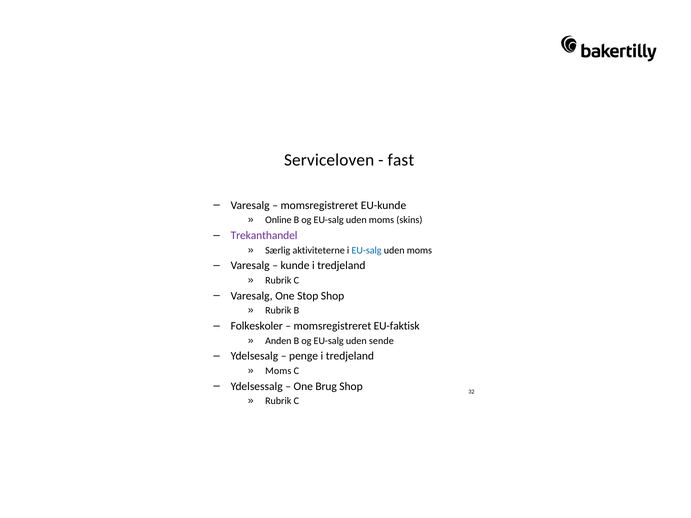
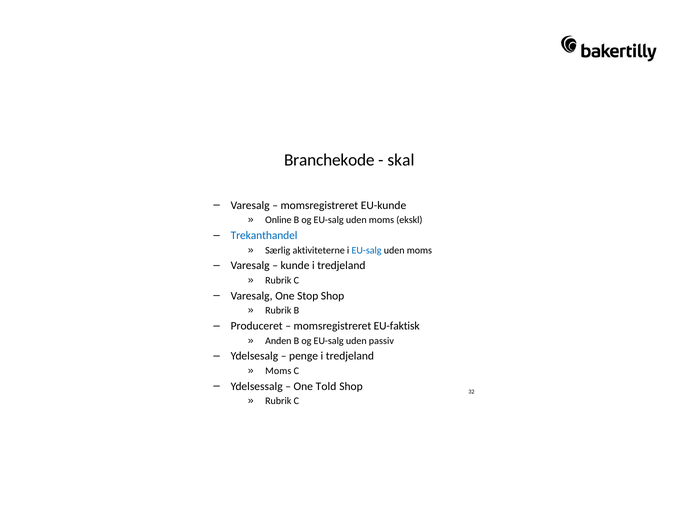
Serviceloven: Serviceloven -> Branchekode (329, 160)
fast: fast -> skal (401, 160)
skins: skins -> ekskl (409, 220)
Trekanthandel colour: purple -> blue (264, 236)
Folkeskoler: Folkeskoler -> Produceret (257, 326)
sende: sende -> passiv (381, 341)
Brug: Brug -> Told (326, 386)
